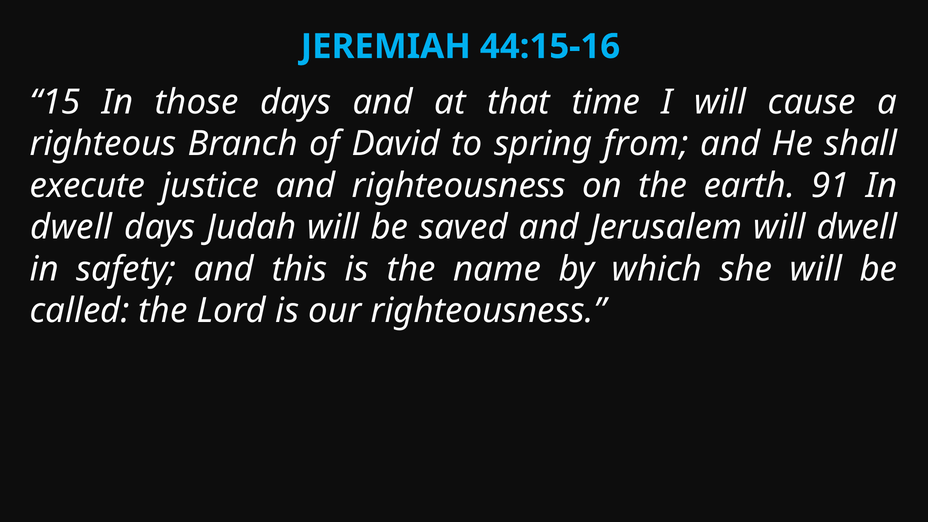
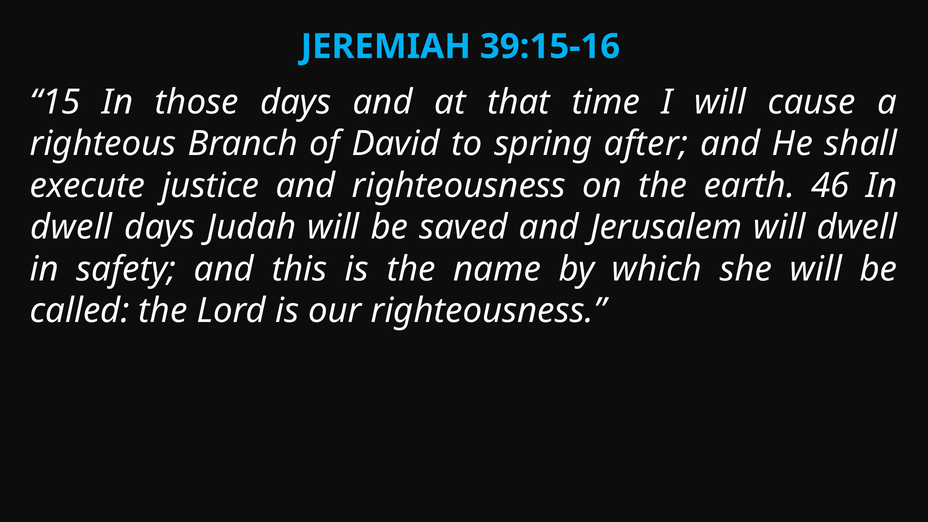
44:15-16: 44:15-16 -> 39:15-16 (550, 47)
from: from -> after (646, 144)
91: 91 -> 46 (830, 186)
